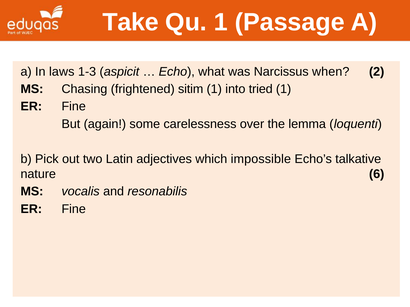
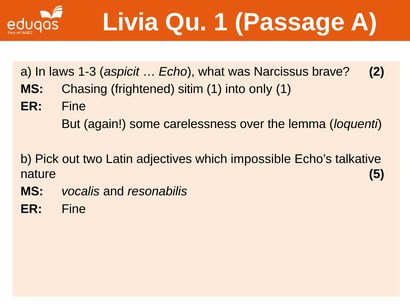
Take: Take -> Livia (131, 22)
when: when -> brave (331, 72)
tried: tried -> only (261, 89)
6: 6 -> 5 (377, 174)
